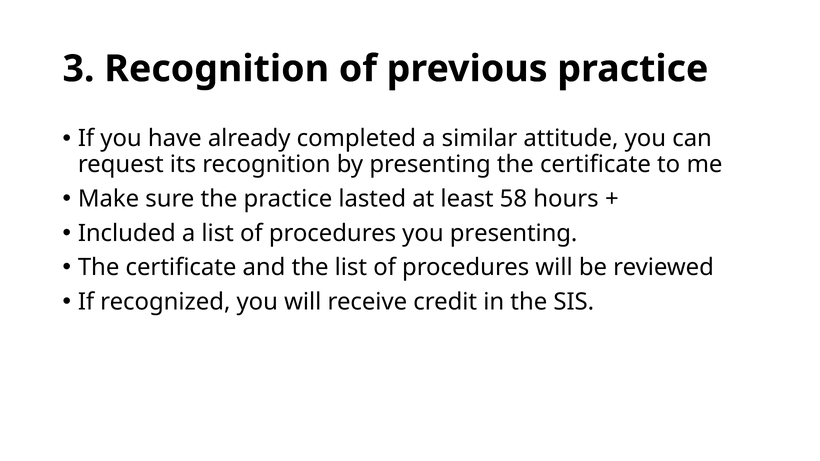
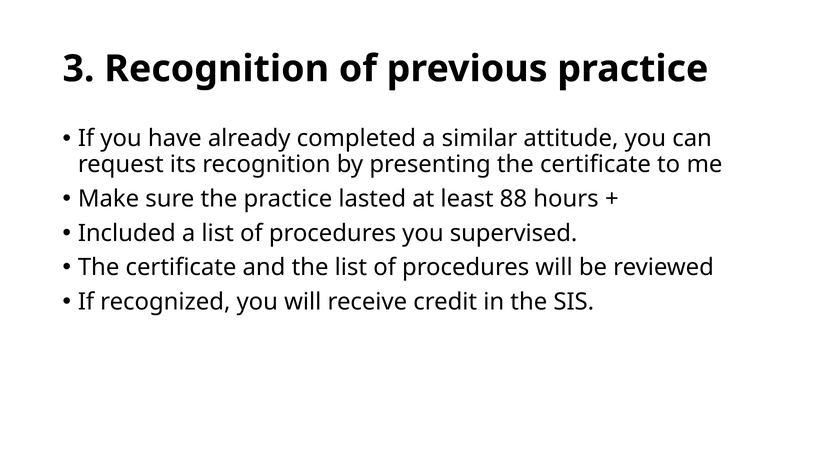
58: 58 -> 88 (513, 199)
you presenting: presenting -> supervised (514, 233)
